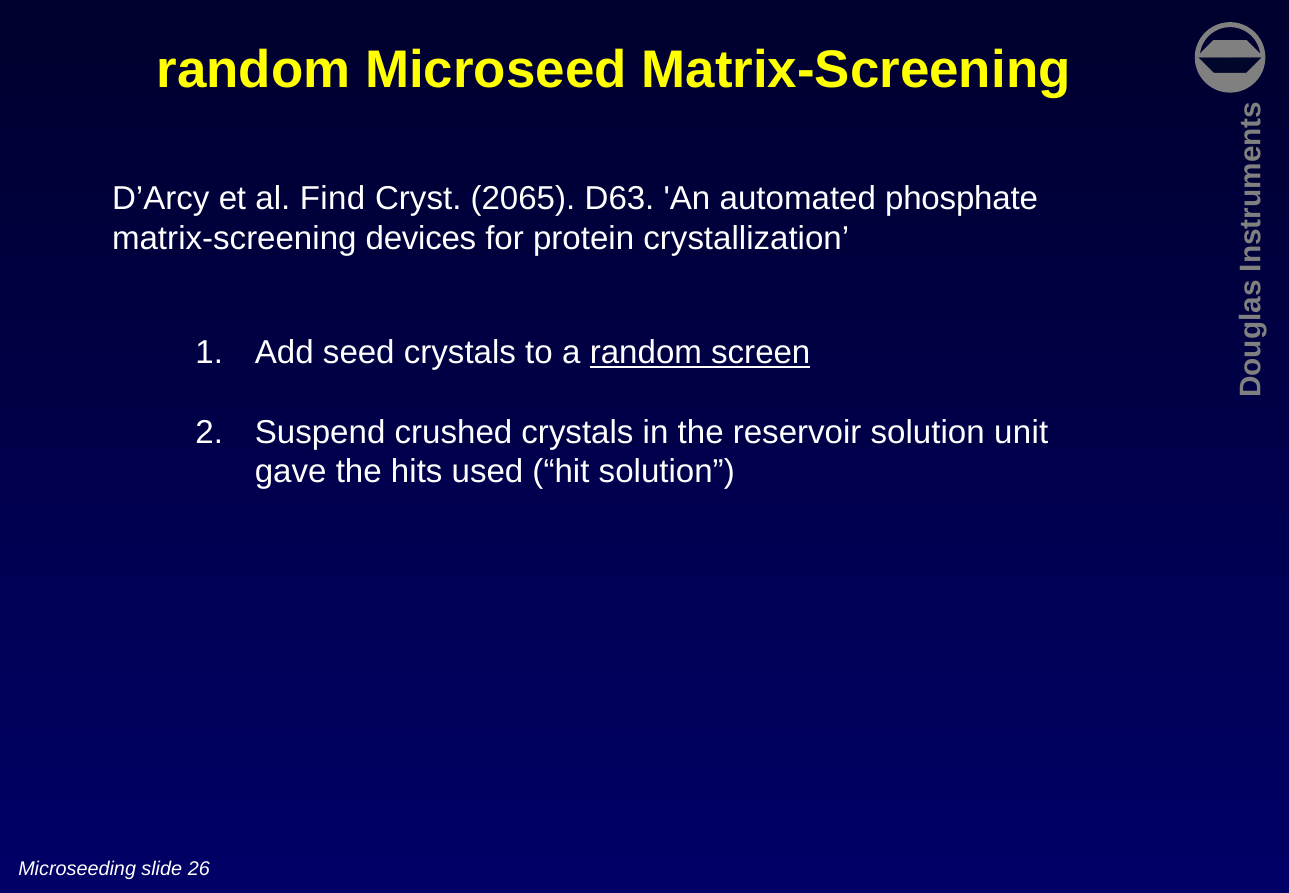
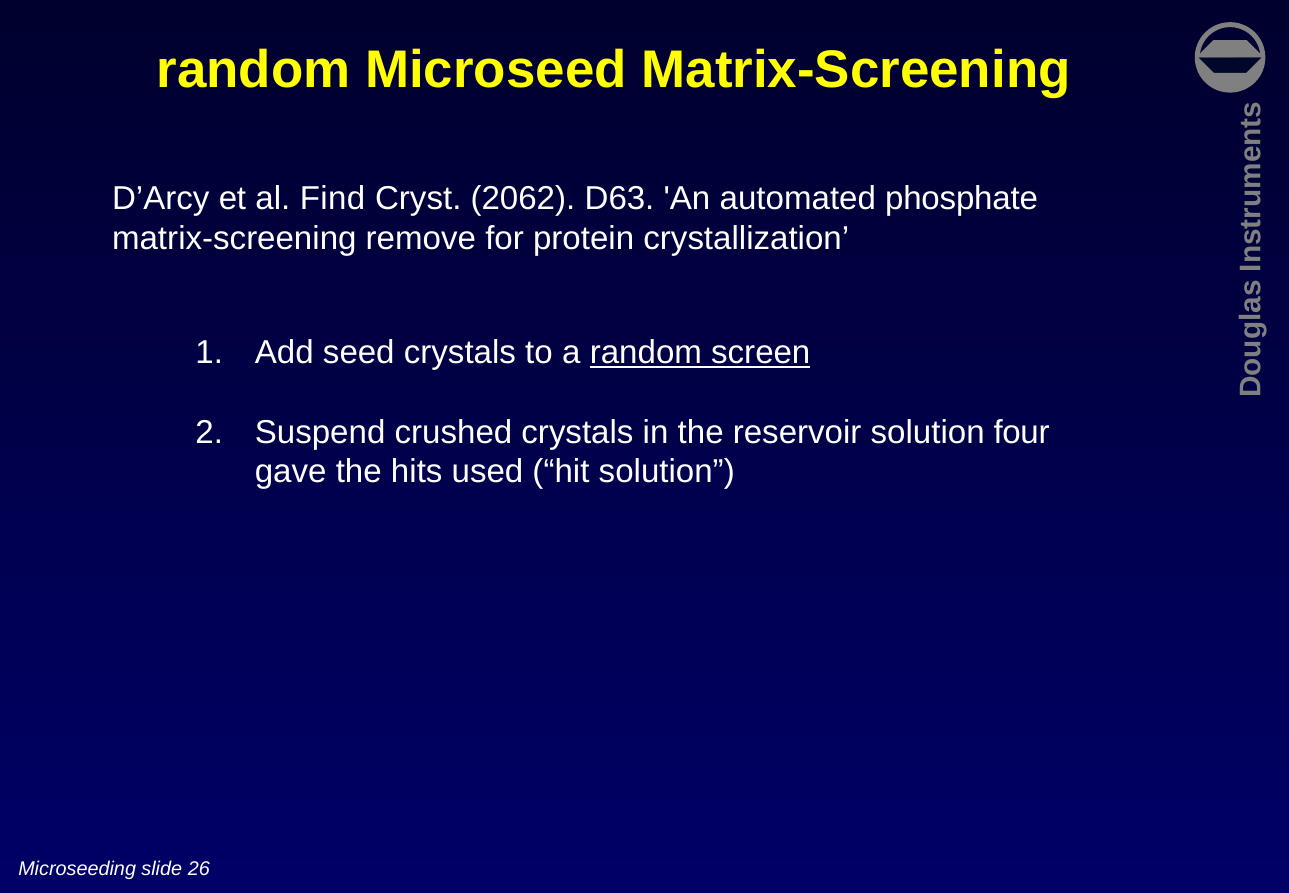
2065: 2065 -> 2062 (523, 198)
devices: devices -> remove (421, 238)
unit: unit -> four (1022, 432)
